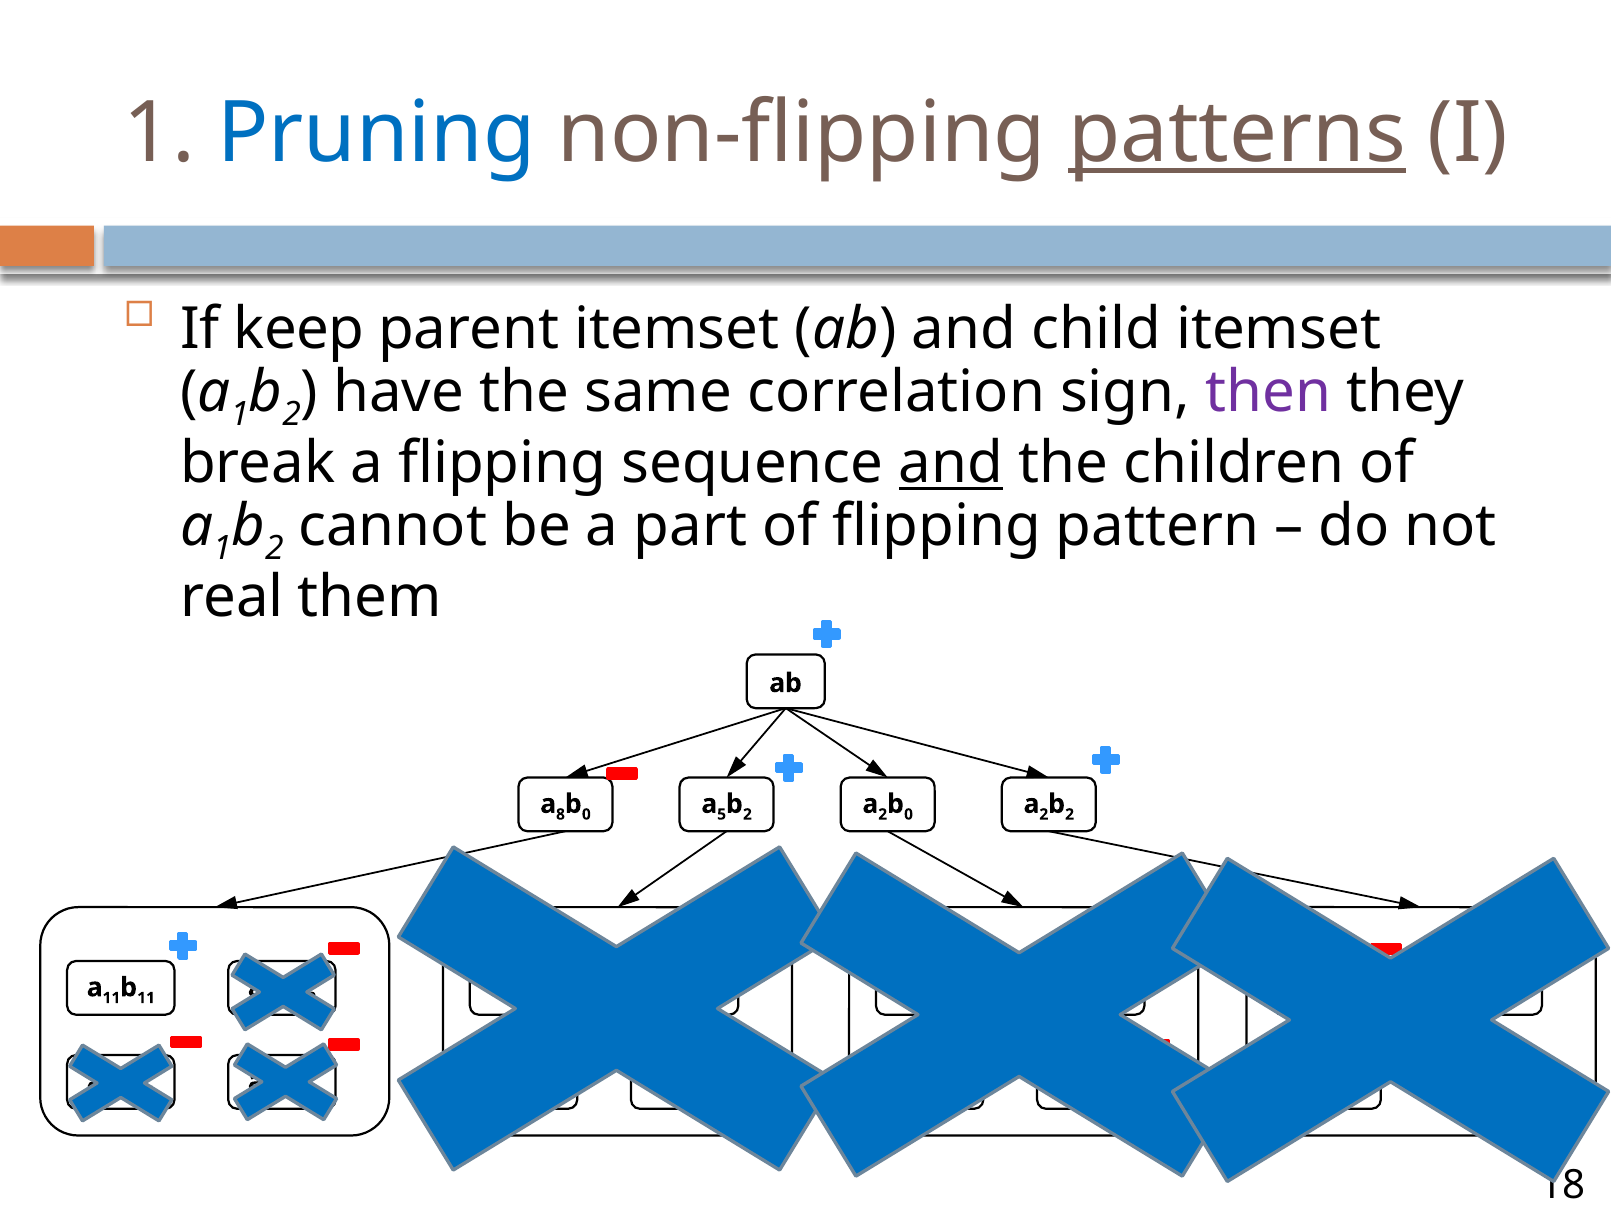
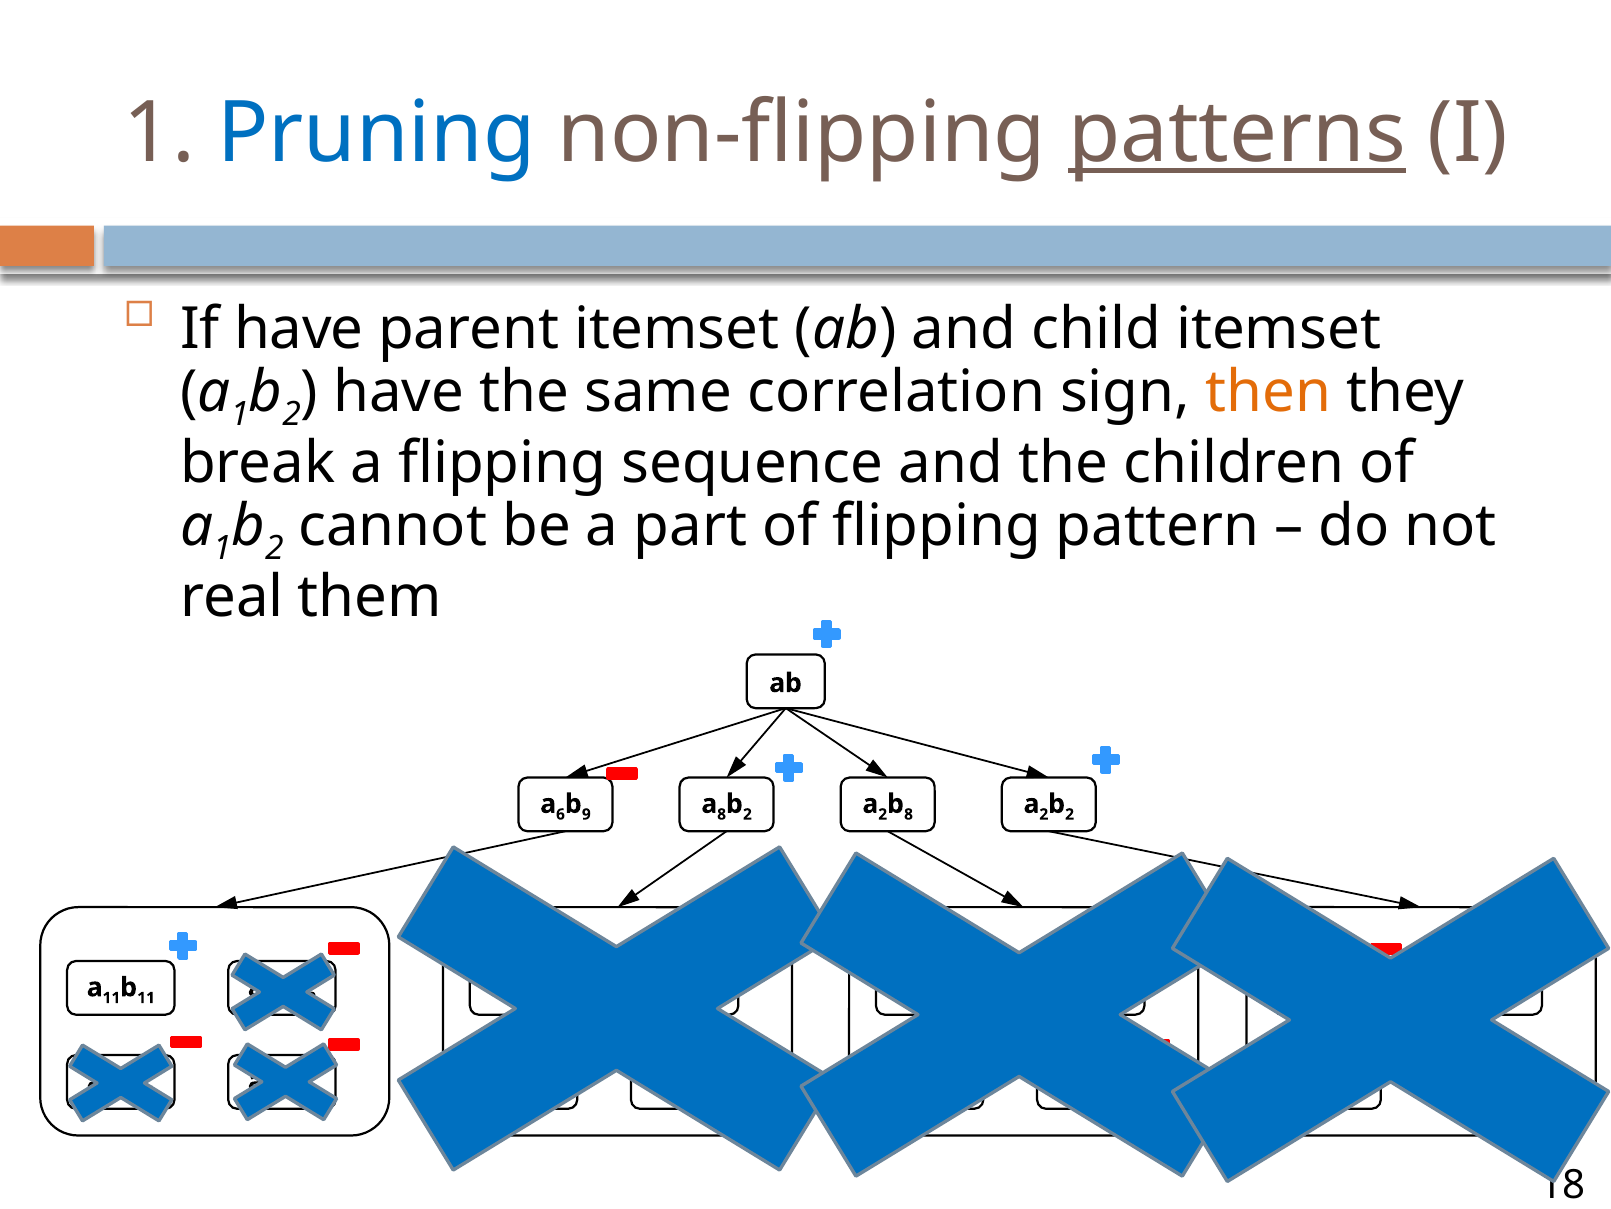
If keep: keep -> have (299, 329)
then colour: purple -> orange (1268, 392)
and underline: present -> none (951, 463)
8: 8 -> 6 (560, 814)
0: 0 -> 9 (586, 814)
a 5: 5 -> 8 (722, 814)
0: 0 -> 8 (909, 814)
